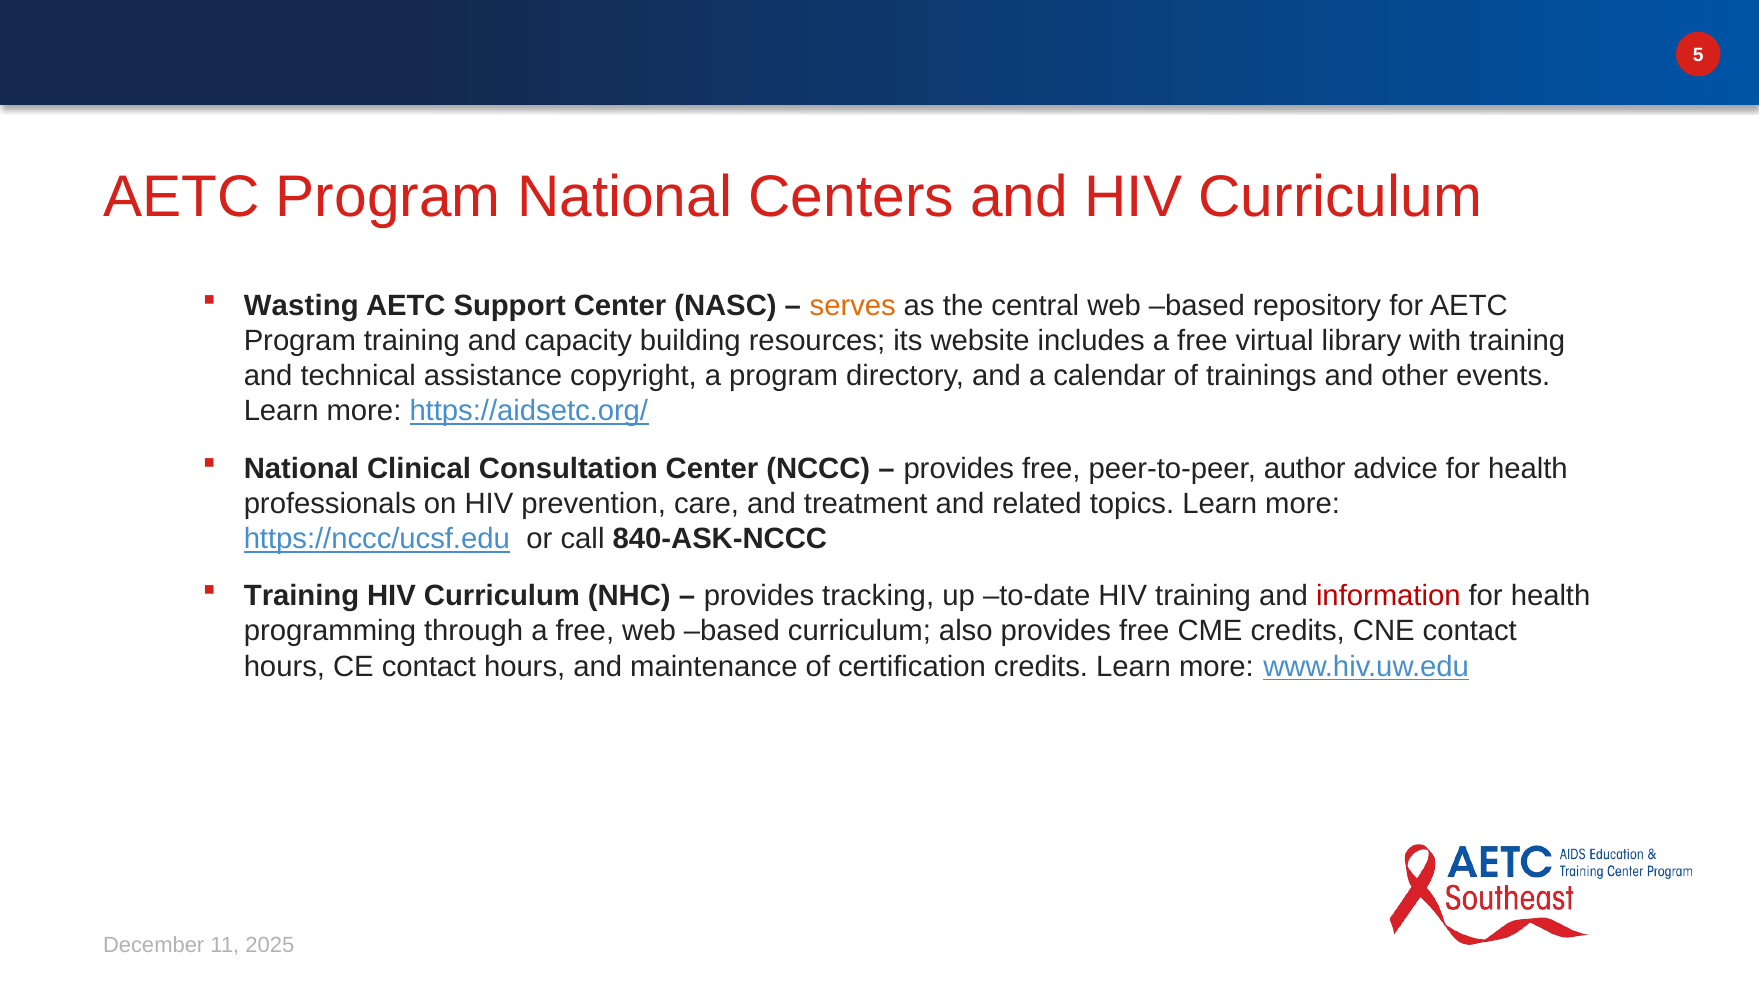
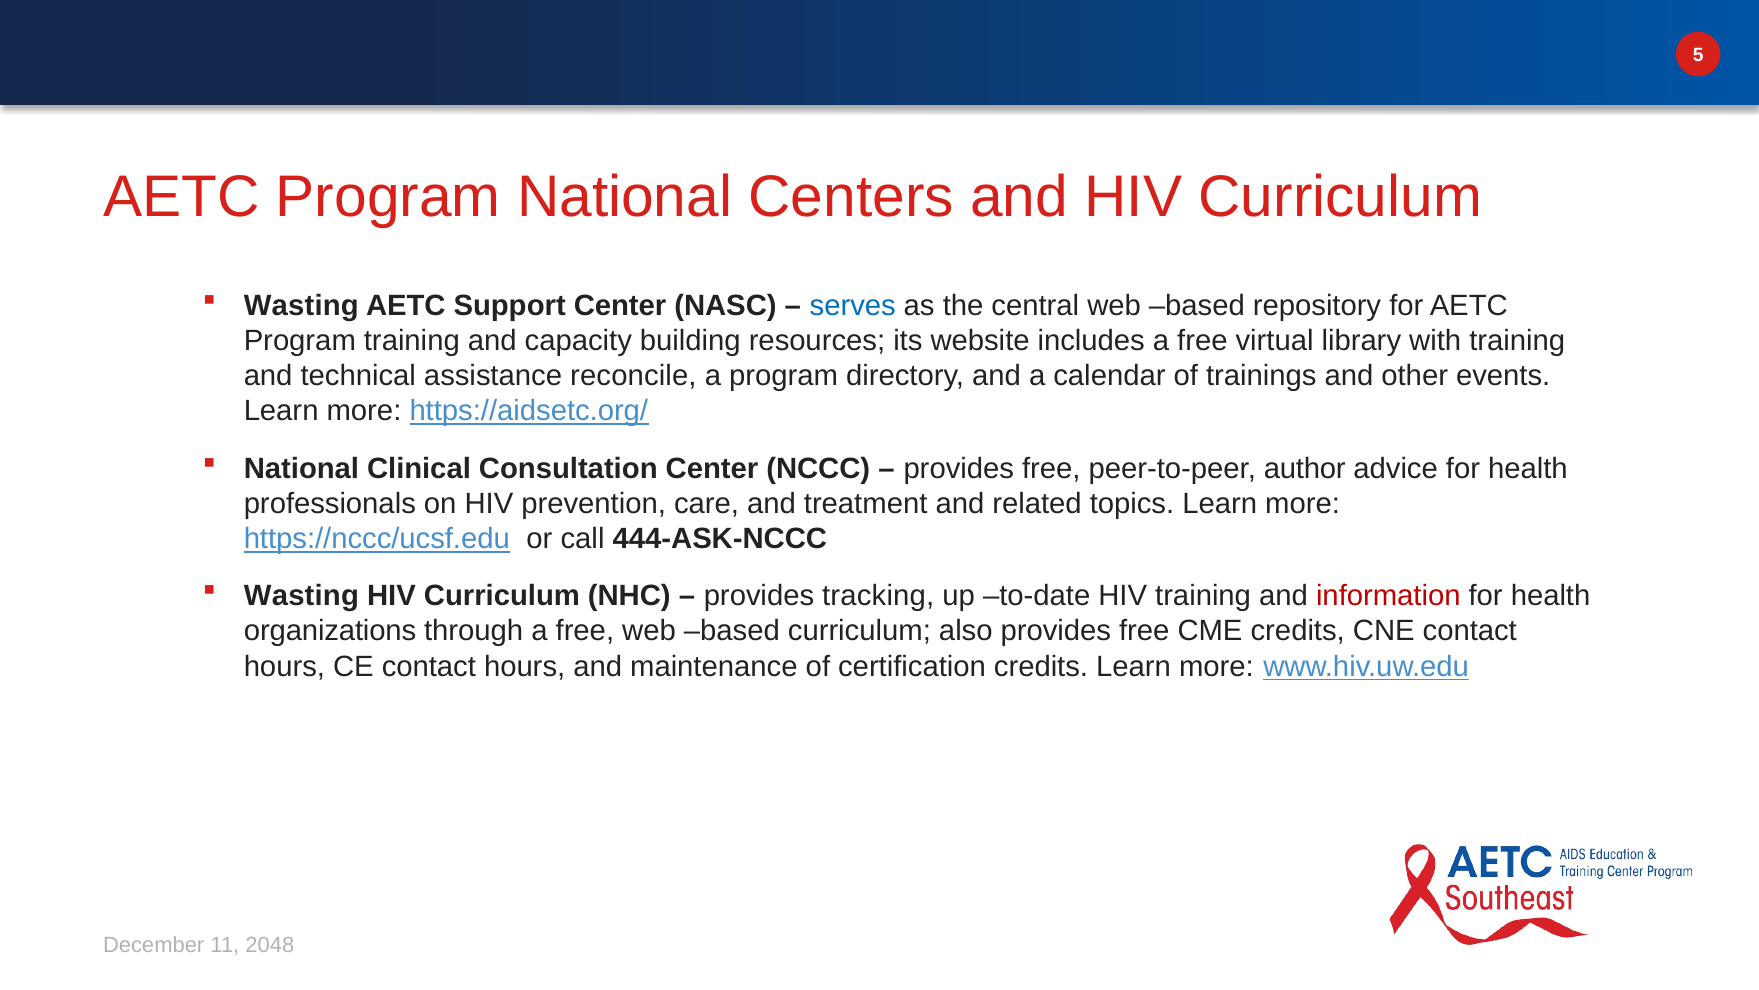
serves colour: orange -> blue (853, 306)
copyright: copyright -> reconcile (633, 376)
840-ASK-NCCC: 840-ASK-NCCC -> 444-ASK-NCCC (720, 539)
Training: Training -> Wasting (301, 596)
programming: programming -> organizations (330, 631)
2025: 2025 -> 2048 (270, 945)
